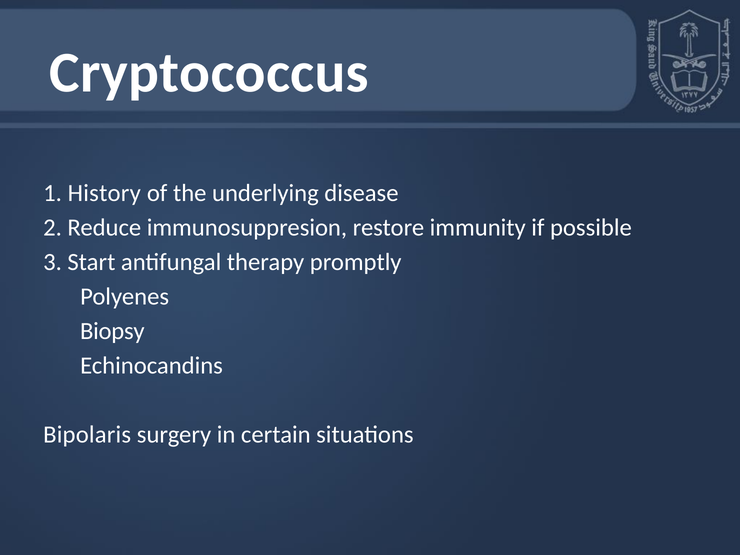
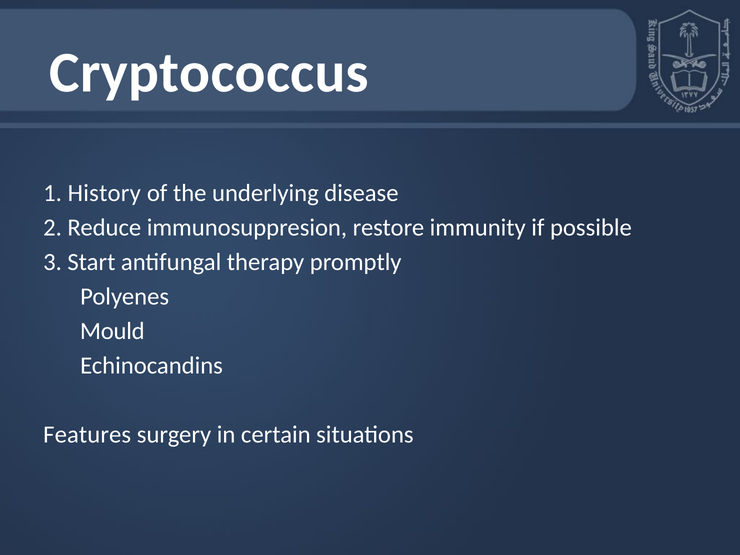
Biopsy: Biopsy -> Mould (112, 331)
Bipolaris: Bipolaris -> Features (87, 435)
